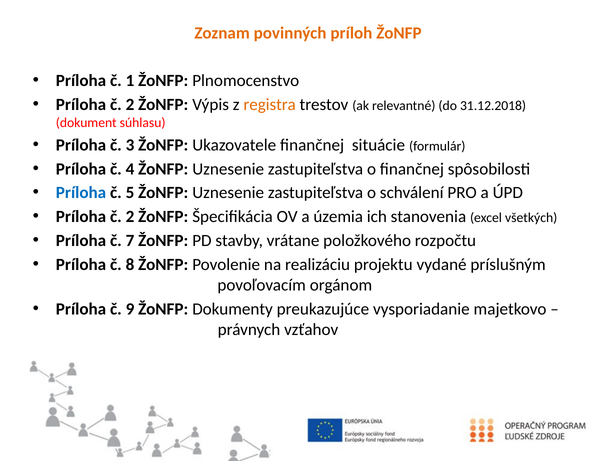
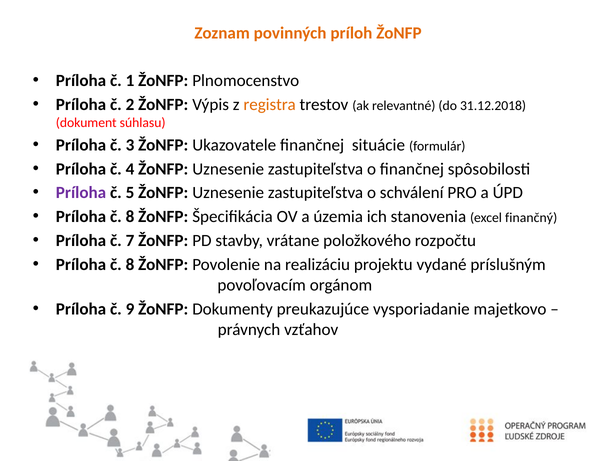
Príloha colour: blue -> purple (81, 193)
2: 2 -> 8 (130, 217)
všetkých: všetkých -> finančný (531, 218)
